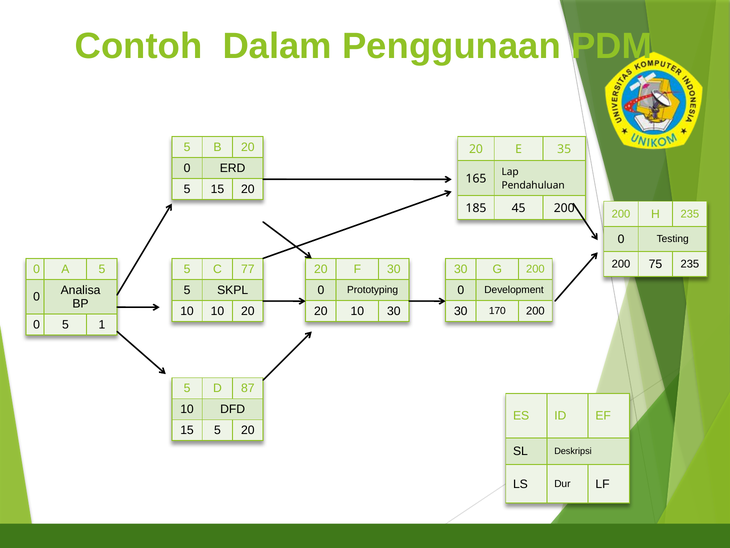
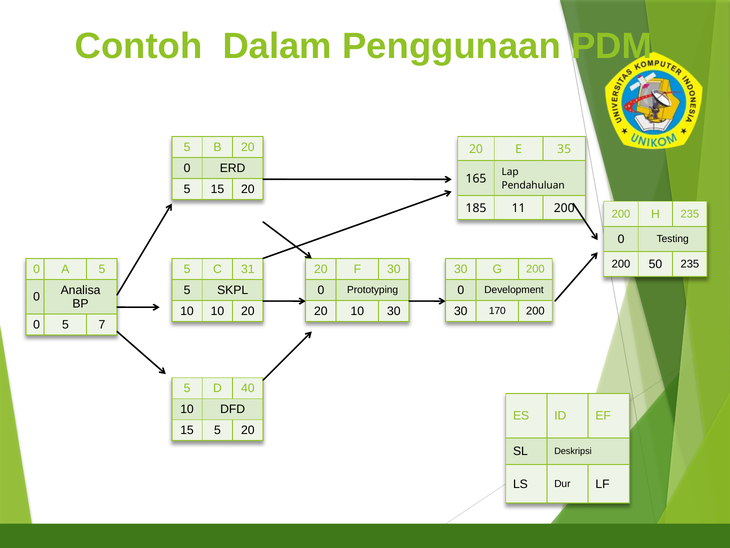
45: 45 -> 11 (519, 208)
75: 75 -> 50 (655, 264)
77: 77 -> 31 (248, 269)
1: 1 -> 7 (102, 324)
87: 87 -> 40 (248, 388)
